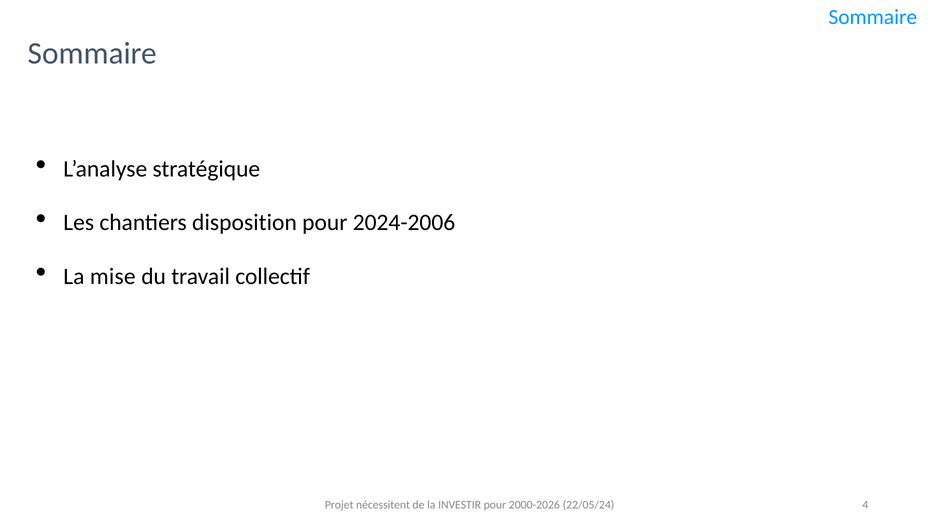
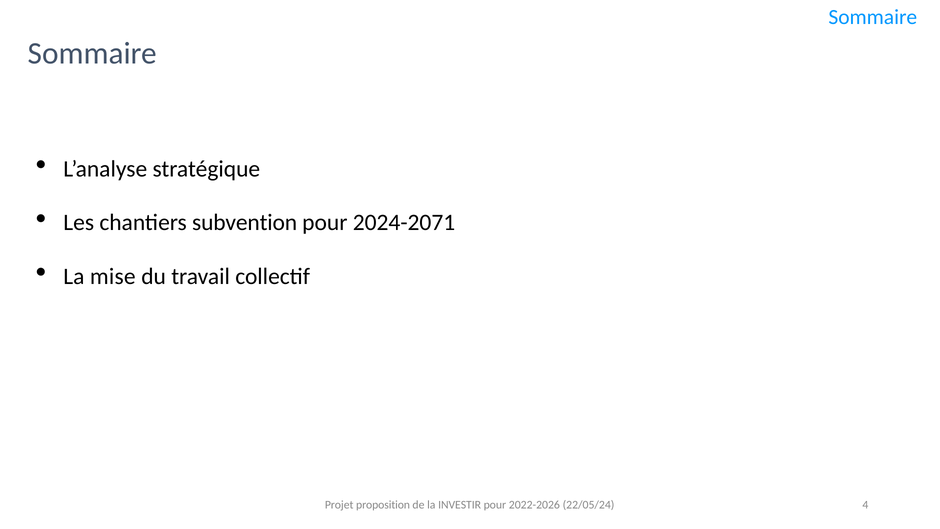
disposition: disposition -> subvention (245, 223)
2024-2006: 2024-2006 -> 2024-2071 (404, 223)
nécessitent: nécessitent -> proposition (383, 505)
2000-2026: 2000-2026 -> 2022-2026 (534, 505)
